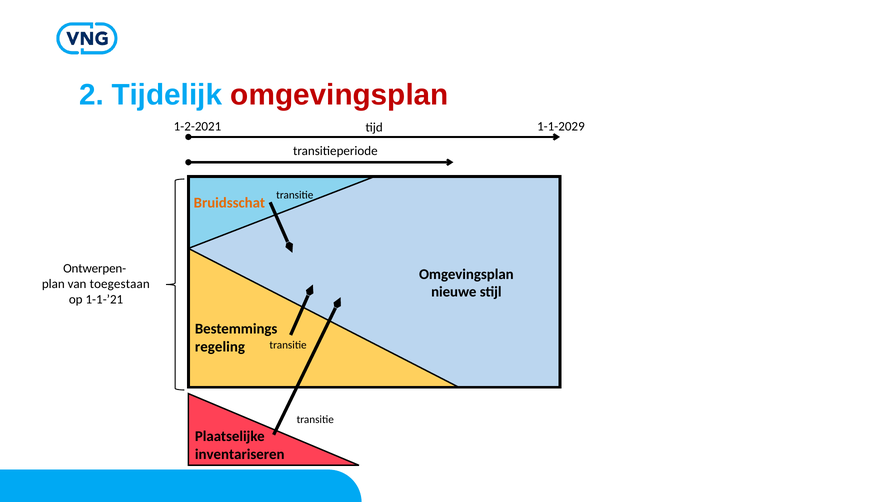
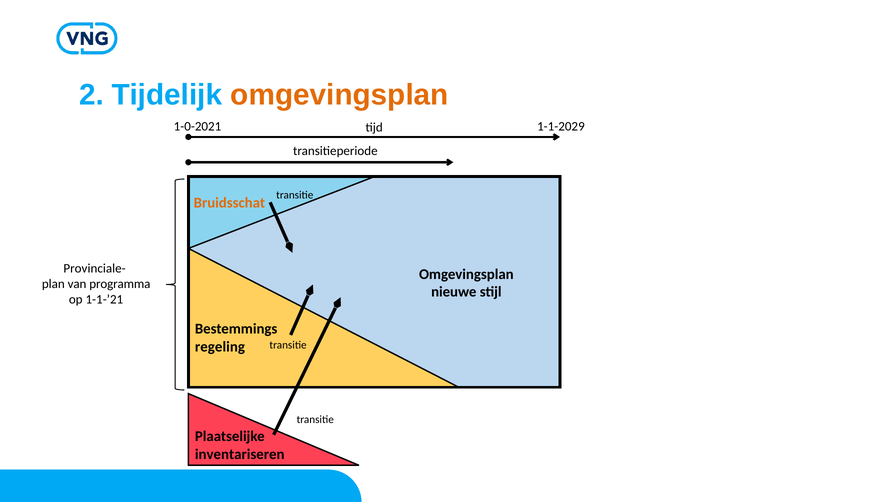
omgevingsplan colour: red -> orange (339, 95)
1-2-2021: 1-2-2021 -> 1-0-2021 (197, 127)
Ontwerpen-: Ontwerpen- -> Provinciale- (95, 268)
toegestaan: toegestaan -> programma (120, 284)
